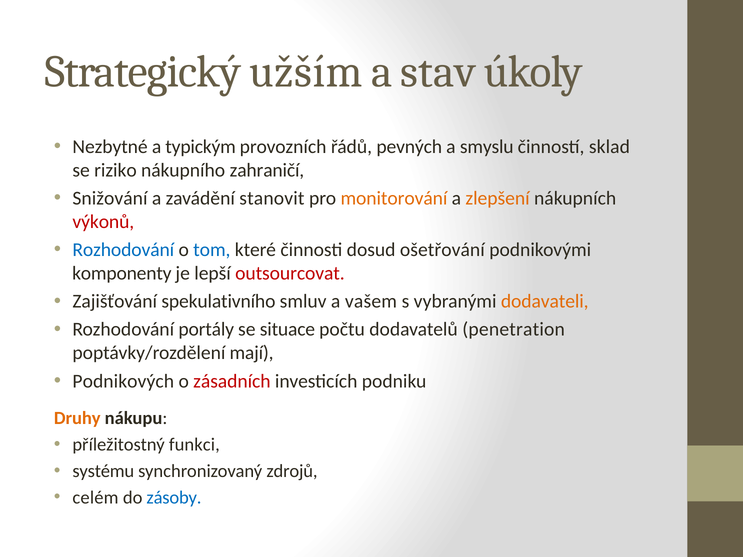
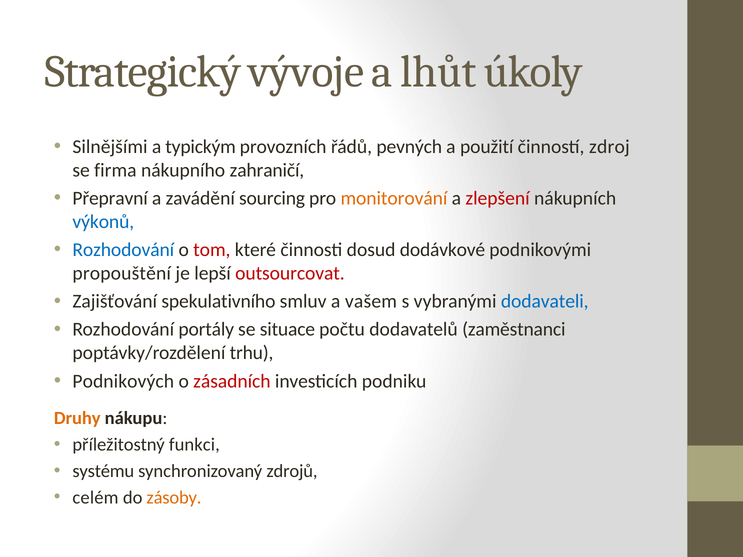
užším: užším -> vývoje (306, 72)
stav: stav -> lhůt (438, 72)
Nezbytné: Nezbytné -> Silnějšími (110, 147)
smyslu: smyslu -> použití (487, 147)
sklad: sklad -> zdroj (609, 147)
riziko: riziko -> firma (115, 170)
Snižování: Snižování -> Přepravní (110, 198)
stanovit: stanovit -> sourcing (272, 198)
zlepšení colour: orange -> red (498, 198)
výkonů colour: red -> blue (103, 222)
tom colour: blue -> red (212, 250)
ošetřování: ošetřování -> dodávkové (442, 250)
komponenty: komponenty -> propouštění (122, 274)
dodavateli colour: orange -> blue (545, 302)
penetration: penetration -> zaměstnanci (514, 330)
mají: mají -> trhu (252, 353)
zásoby colour: blue -> orange (174, 498)
